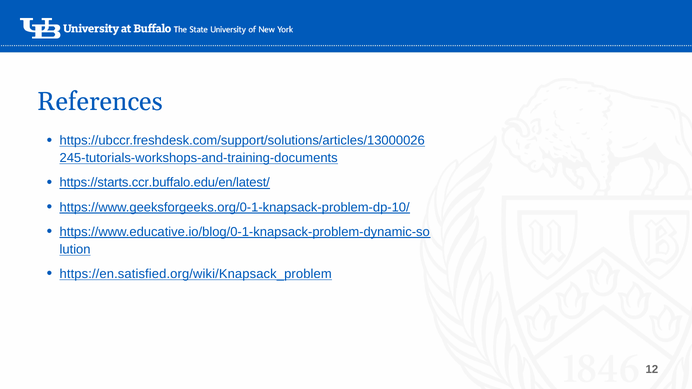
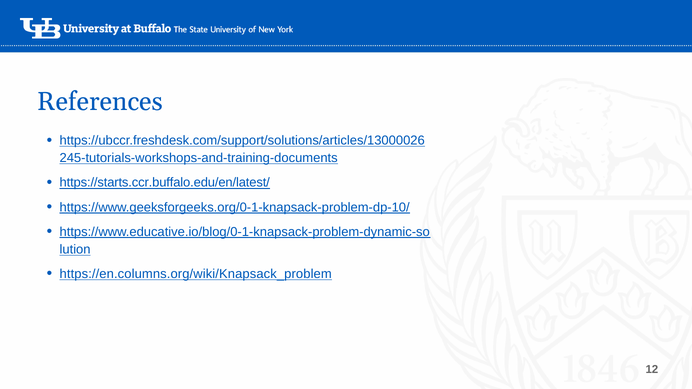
https://en.satisfied.org/wiki/Knapsack_problem: https://en.satisfied.org/wiki/Knapsack_problem -> https://en.columns.org/wiki/Knapsack_problem (196, 274)
